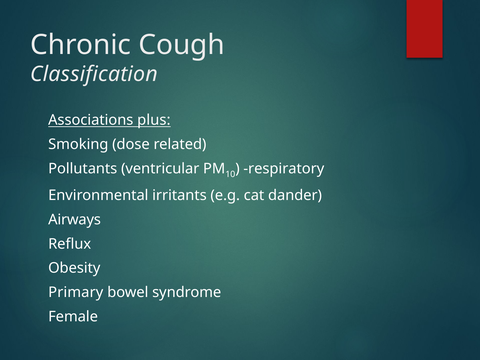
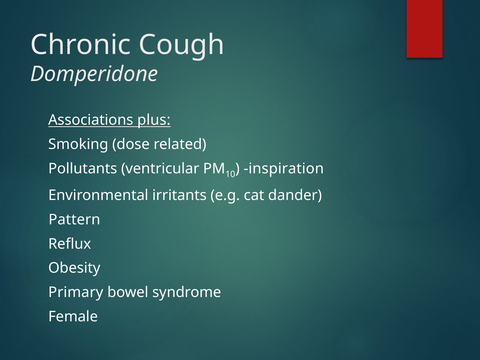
Classification: Classification -> Domperidone (94, 74)
respiratory: respiratory -> inspiration (284, 169)
Airways: Airways -> Pattern (74, 220)
